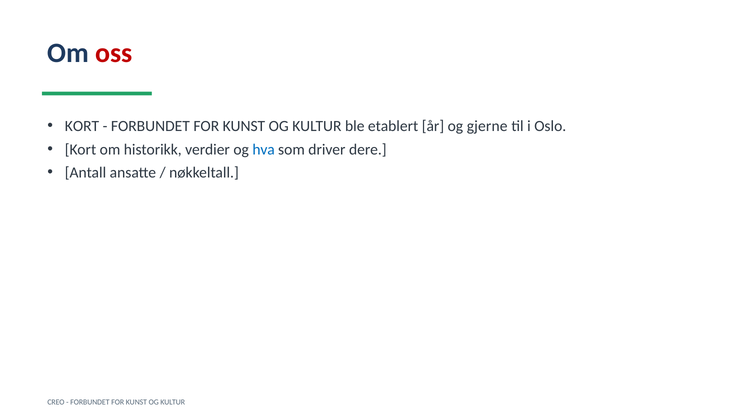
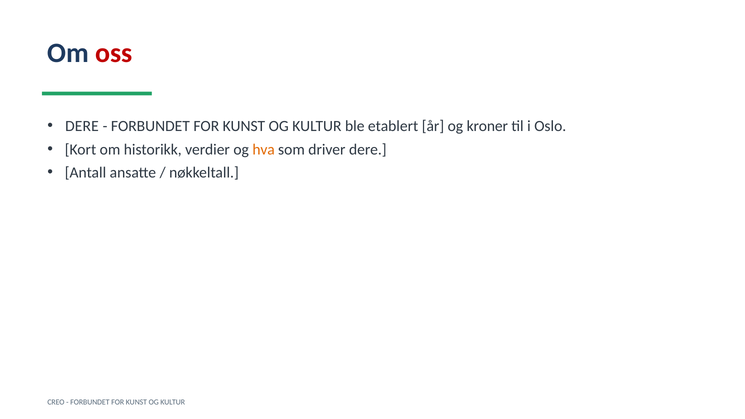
KORT: KORT -> DERE (82, 126)
gjerne: gjerne -> kroner (487, 126)
hva colour: blue -> orange (264, 149)
